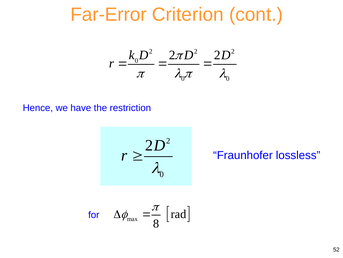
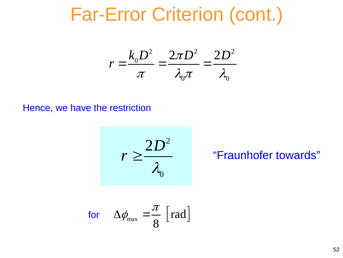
lossless: lossless -> towards (298, 155)
